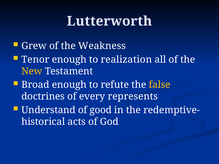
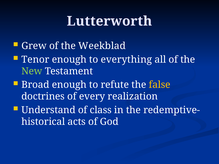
Weakness: Weakness -> Weekblad (102, 46)
realization: realization -> everything (126, 60)
New colour: yellow -> light green (32, 71)
represents: represents -> realization (133, 97)
good: good -> class (101, 110)
